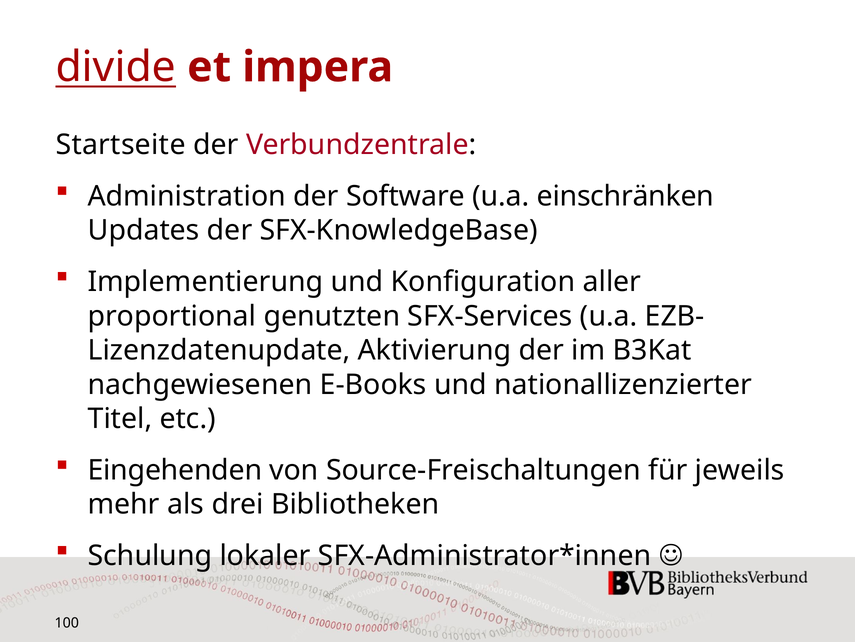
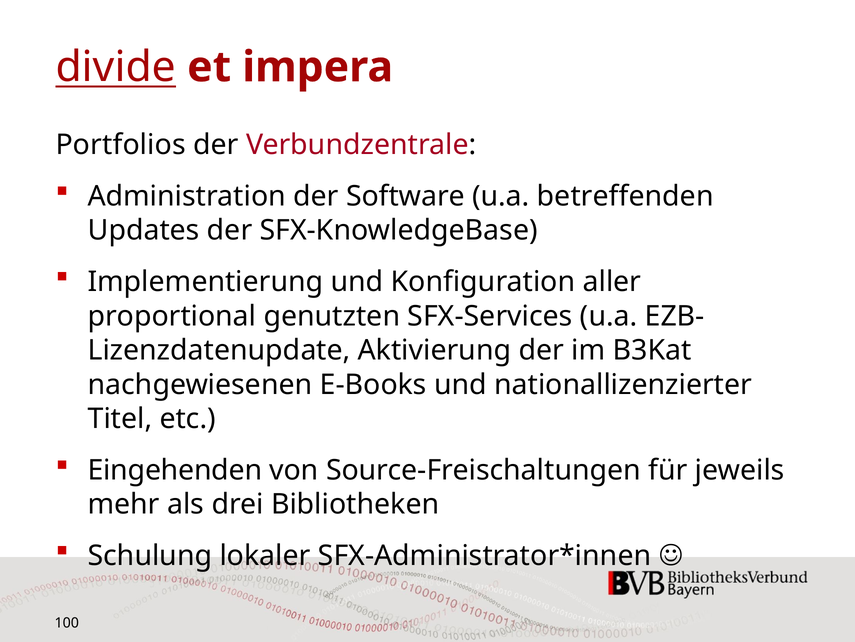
Startseite: Startseite -> Portfolios (121, 145)
einschränken: einschränken -> betreffenden (625, 196)
